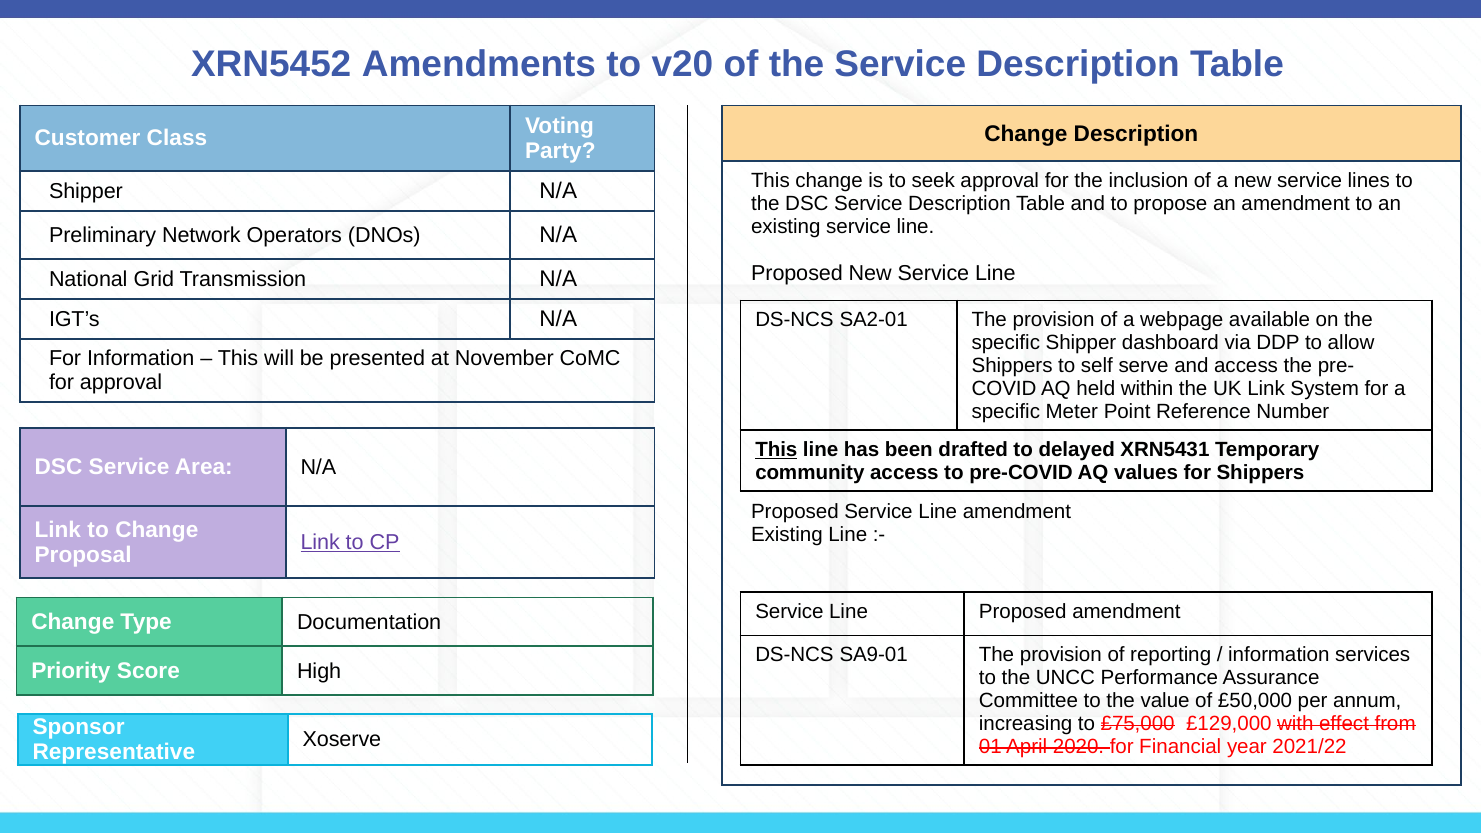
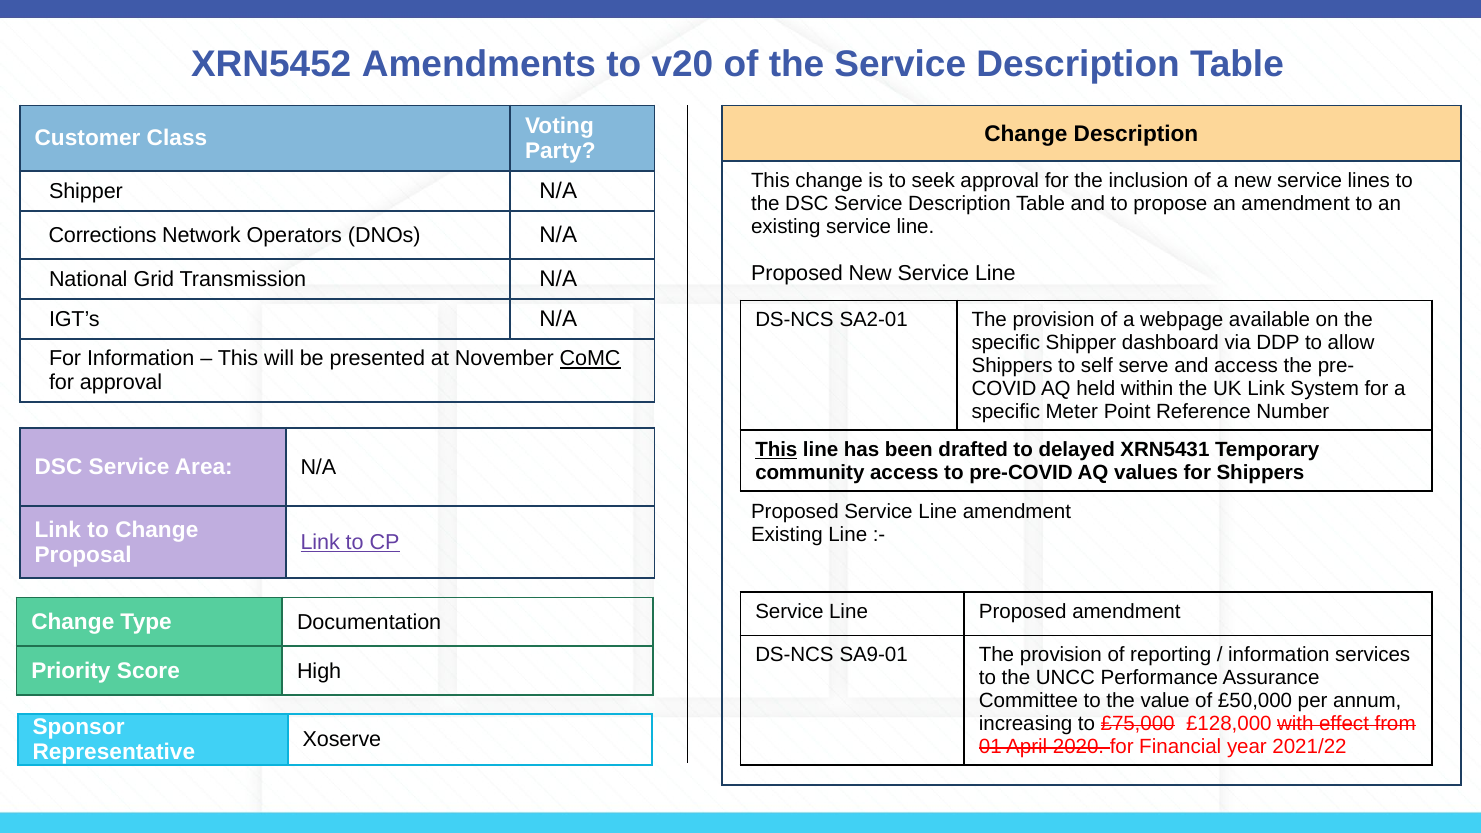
Preliminary: Preliminary -> Corrections (103, 235)
CoMC underline: none -> present (590, 359)
£129,000: £129,000 -> £128,000 (1229, 724)
